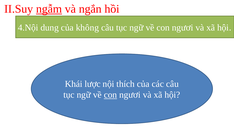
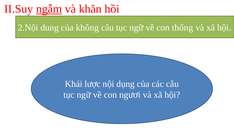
ngắn: ngắn -> khăn (90, 9)
4.Nội: 4.Nội -> 2.Nội (28, 28)
ngươi: ngươi -> thống (183, 28)
thích: thích -> dụng (126, 84)
con underline: present -> none (110, 95)
